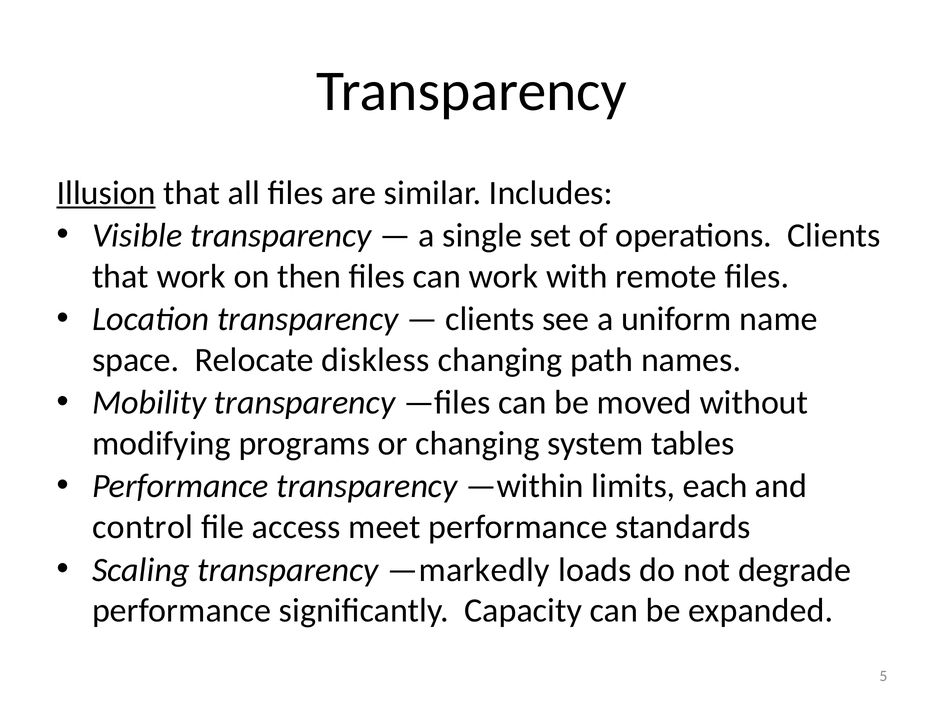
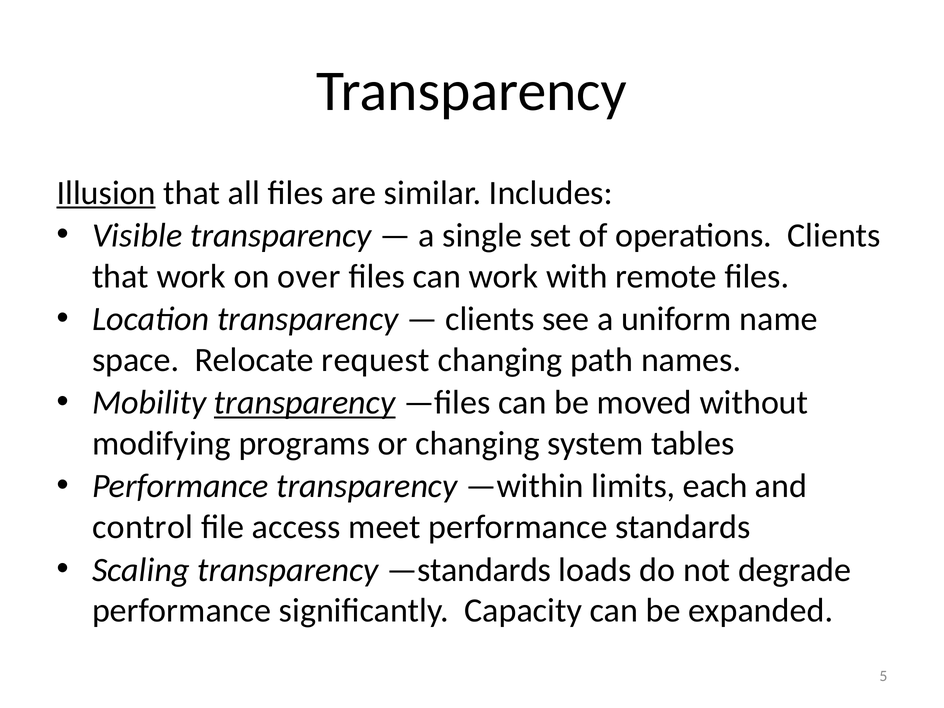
then: then -> over (309, 276)
diskless: diskless -> request (376, 360)
transparency underline: none -> present (305, 403)
—markedly: —markedly -> —standards (469, 570)
